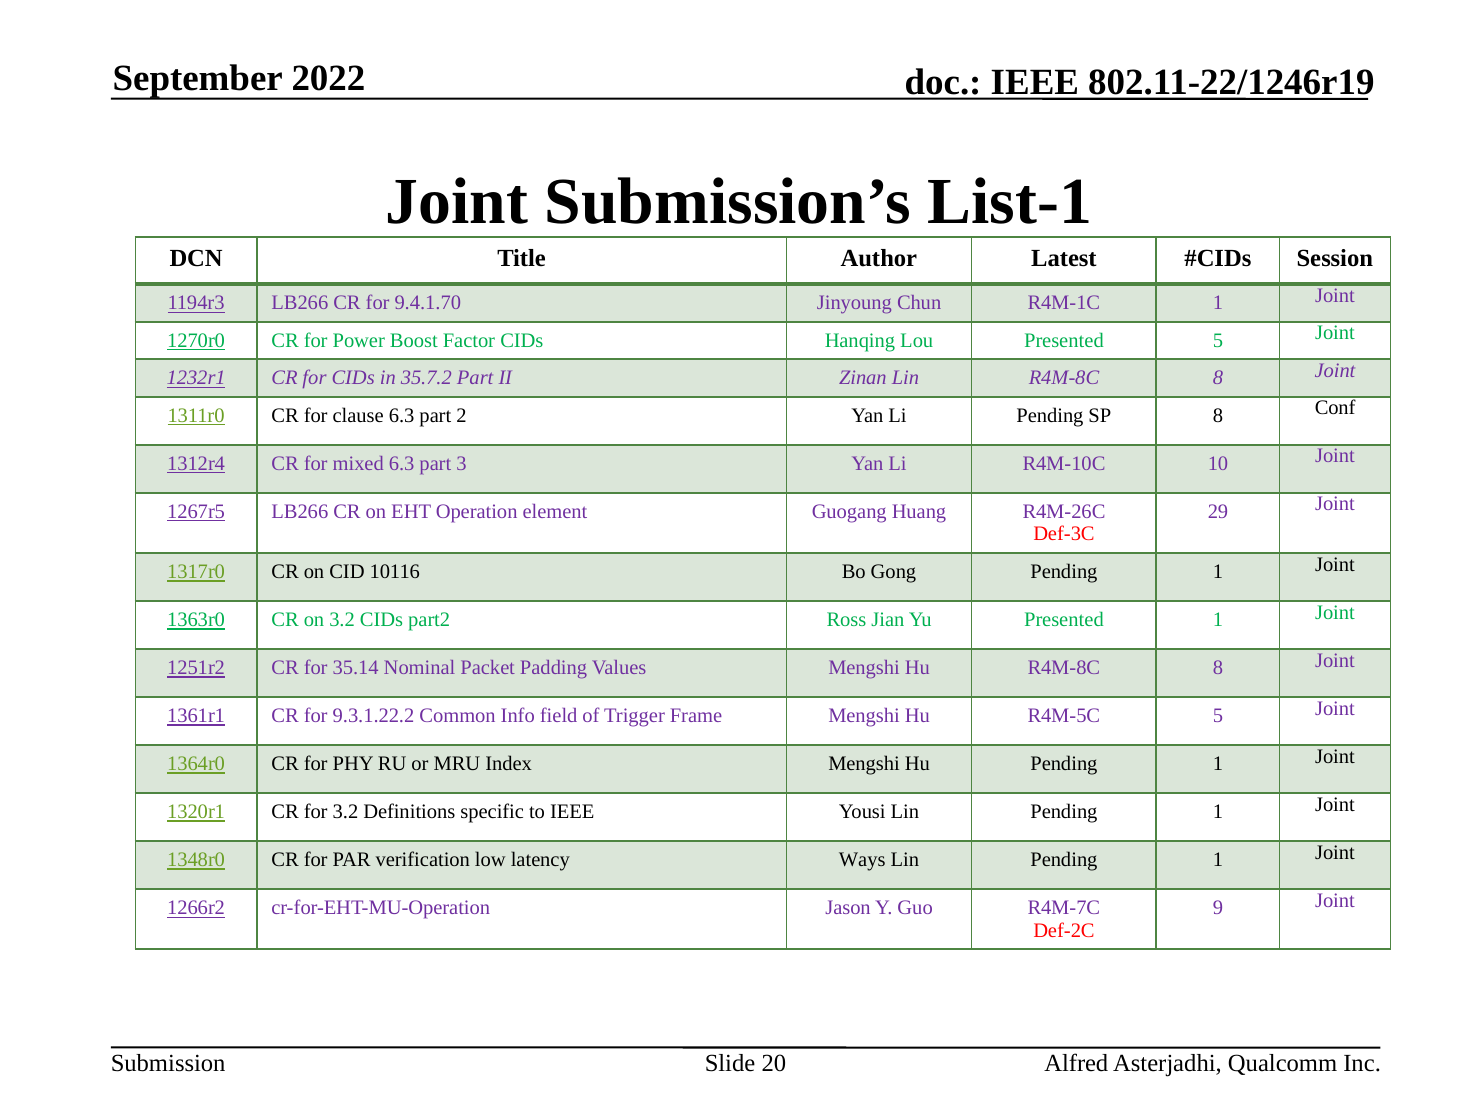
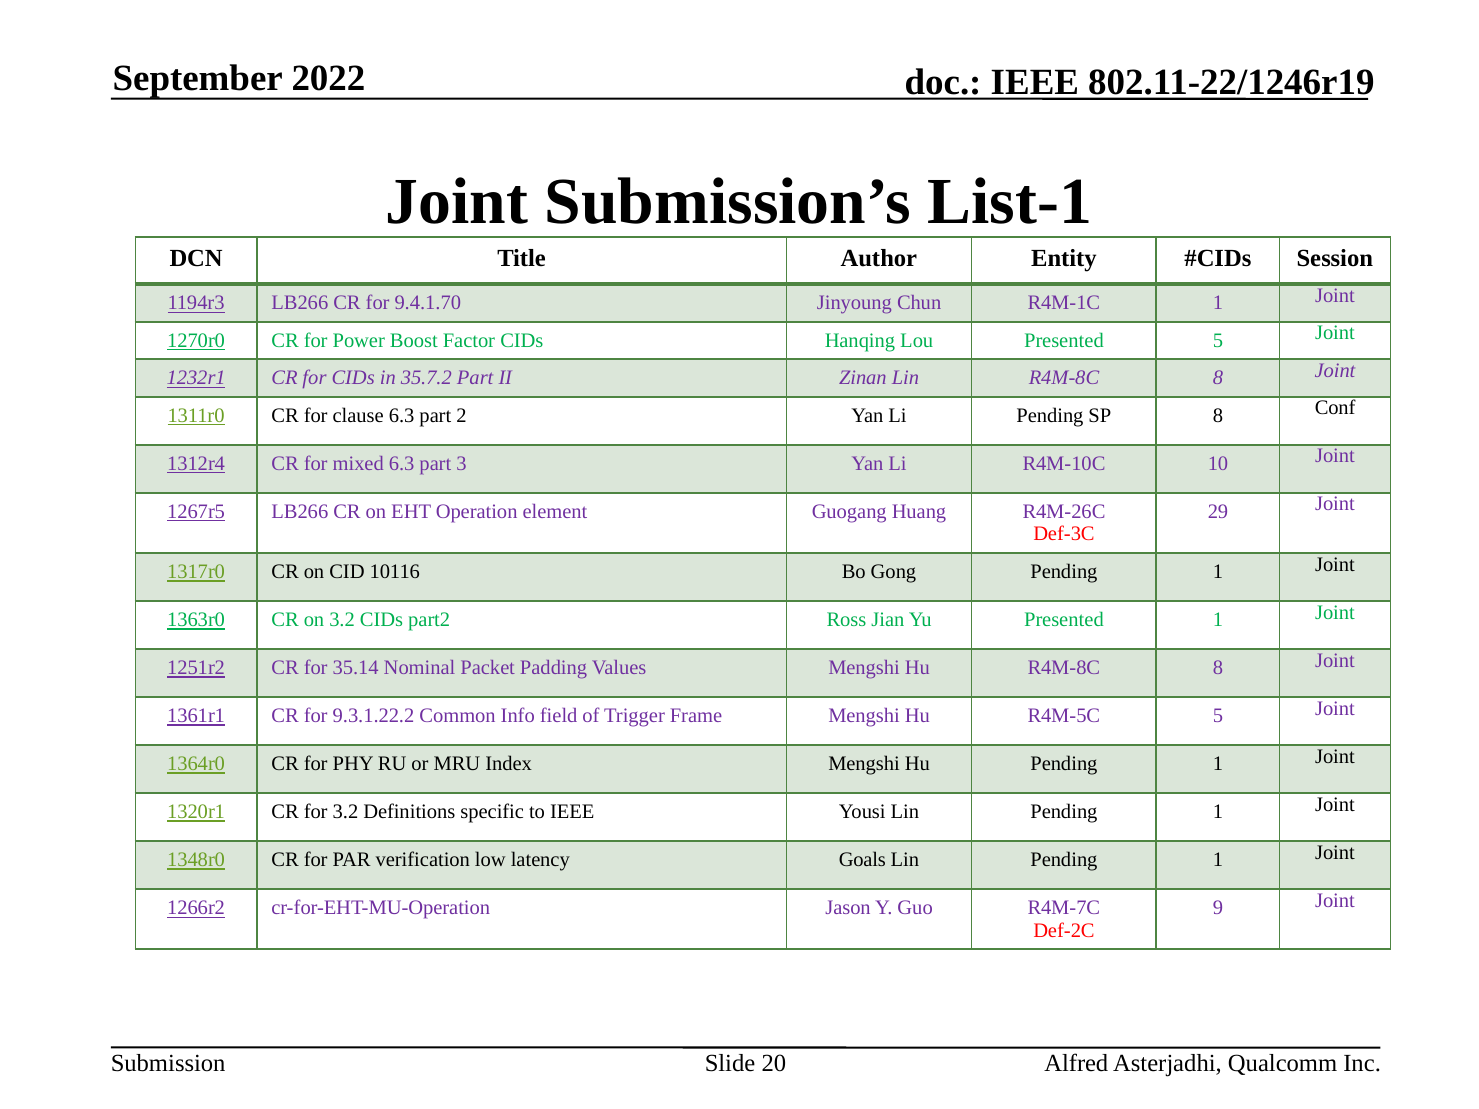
Latest: Latest -> Entity (1064, 258)
Ways: Ways -> Goals (862, 860)
